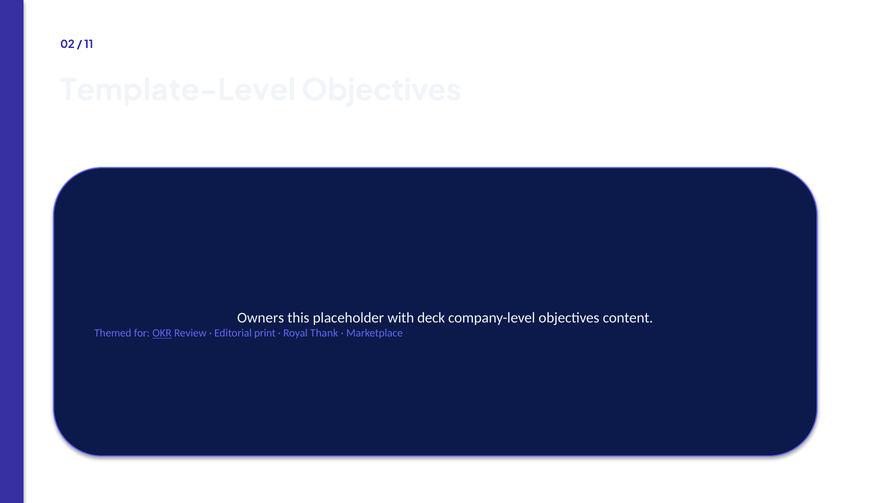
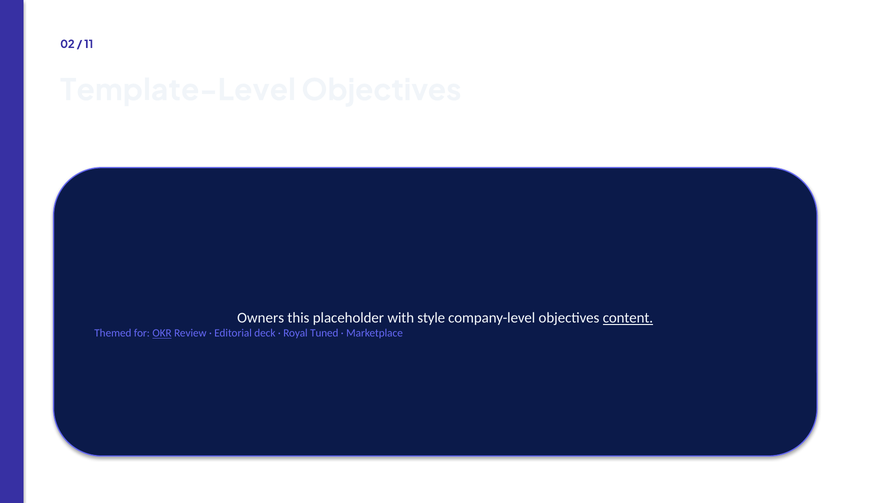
deck: deck -> style (431, 317)
content underline: none -> present (628, 317)
print: print -> deck (265, 333)
Thank: Thank -> Tuned (324, 333)
